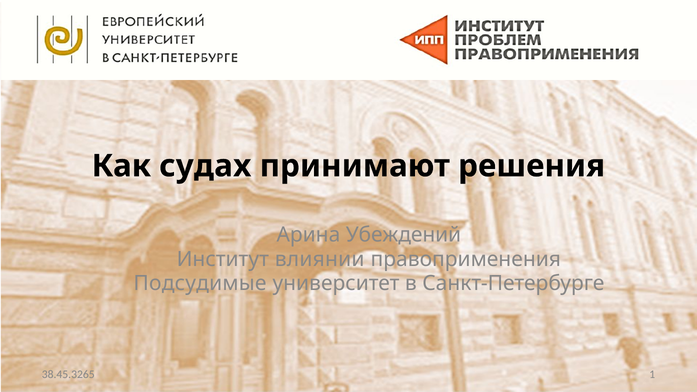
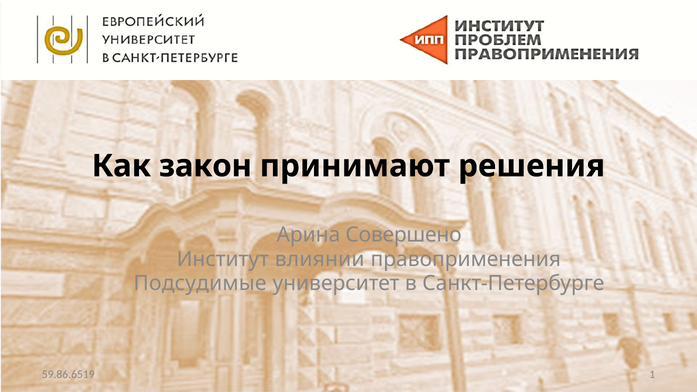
судах: судах -> закон (205, 166)
Убеждений: Убеждений -> Совершено (404, 235)
38.45.3265: 38.45.3265 -> 59.86.6519 (68, 375)
